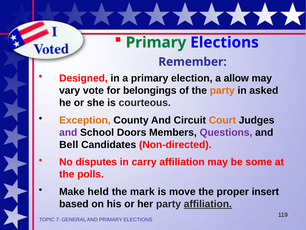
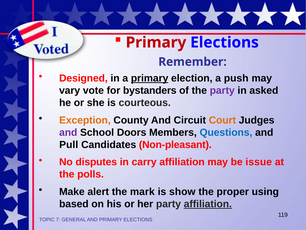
Primary colour: green -> red (156, 42)
primary underline: none -> present (150, 78)
allow: allow -> push (236, 78)
belongings: belongings -> bystanders (150, 90)
party colour: orange -> purple (222, 90)
Questions colour: purple -> blue (226, 132)
Bell: Bell -> Pull (69, 144)
Non-directed: Non-directed -> Non-pleasant (175, 144)
some: some -> issue (259, 162)
held: held -> alert (98, 191)
move: move -> show (182, 191)
insert: insert -> using (265, 191)
